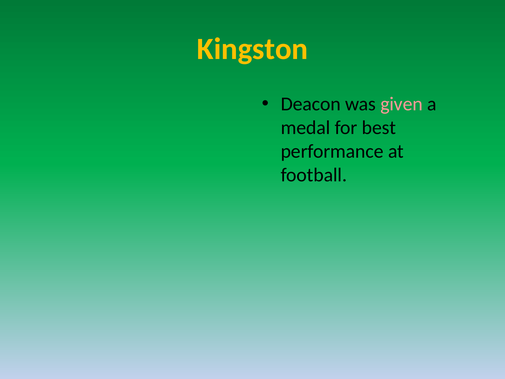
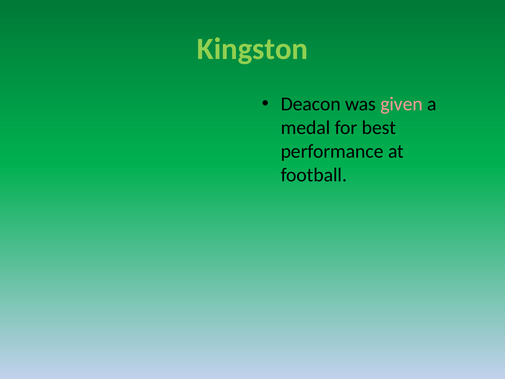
Kingston colour: yellow -> light green (253, 49)
